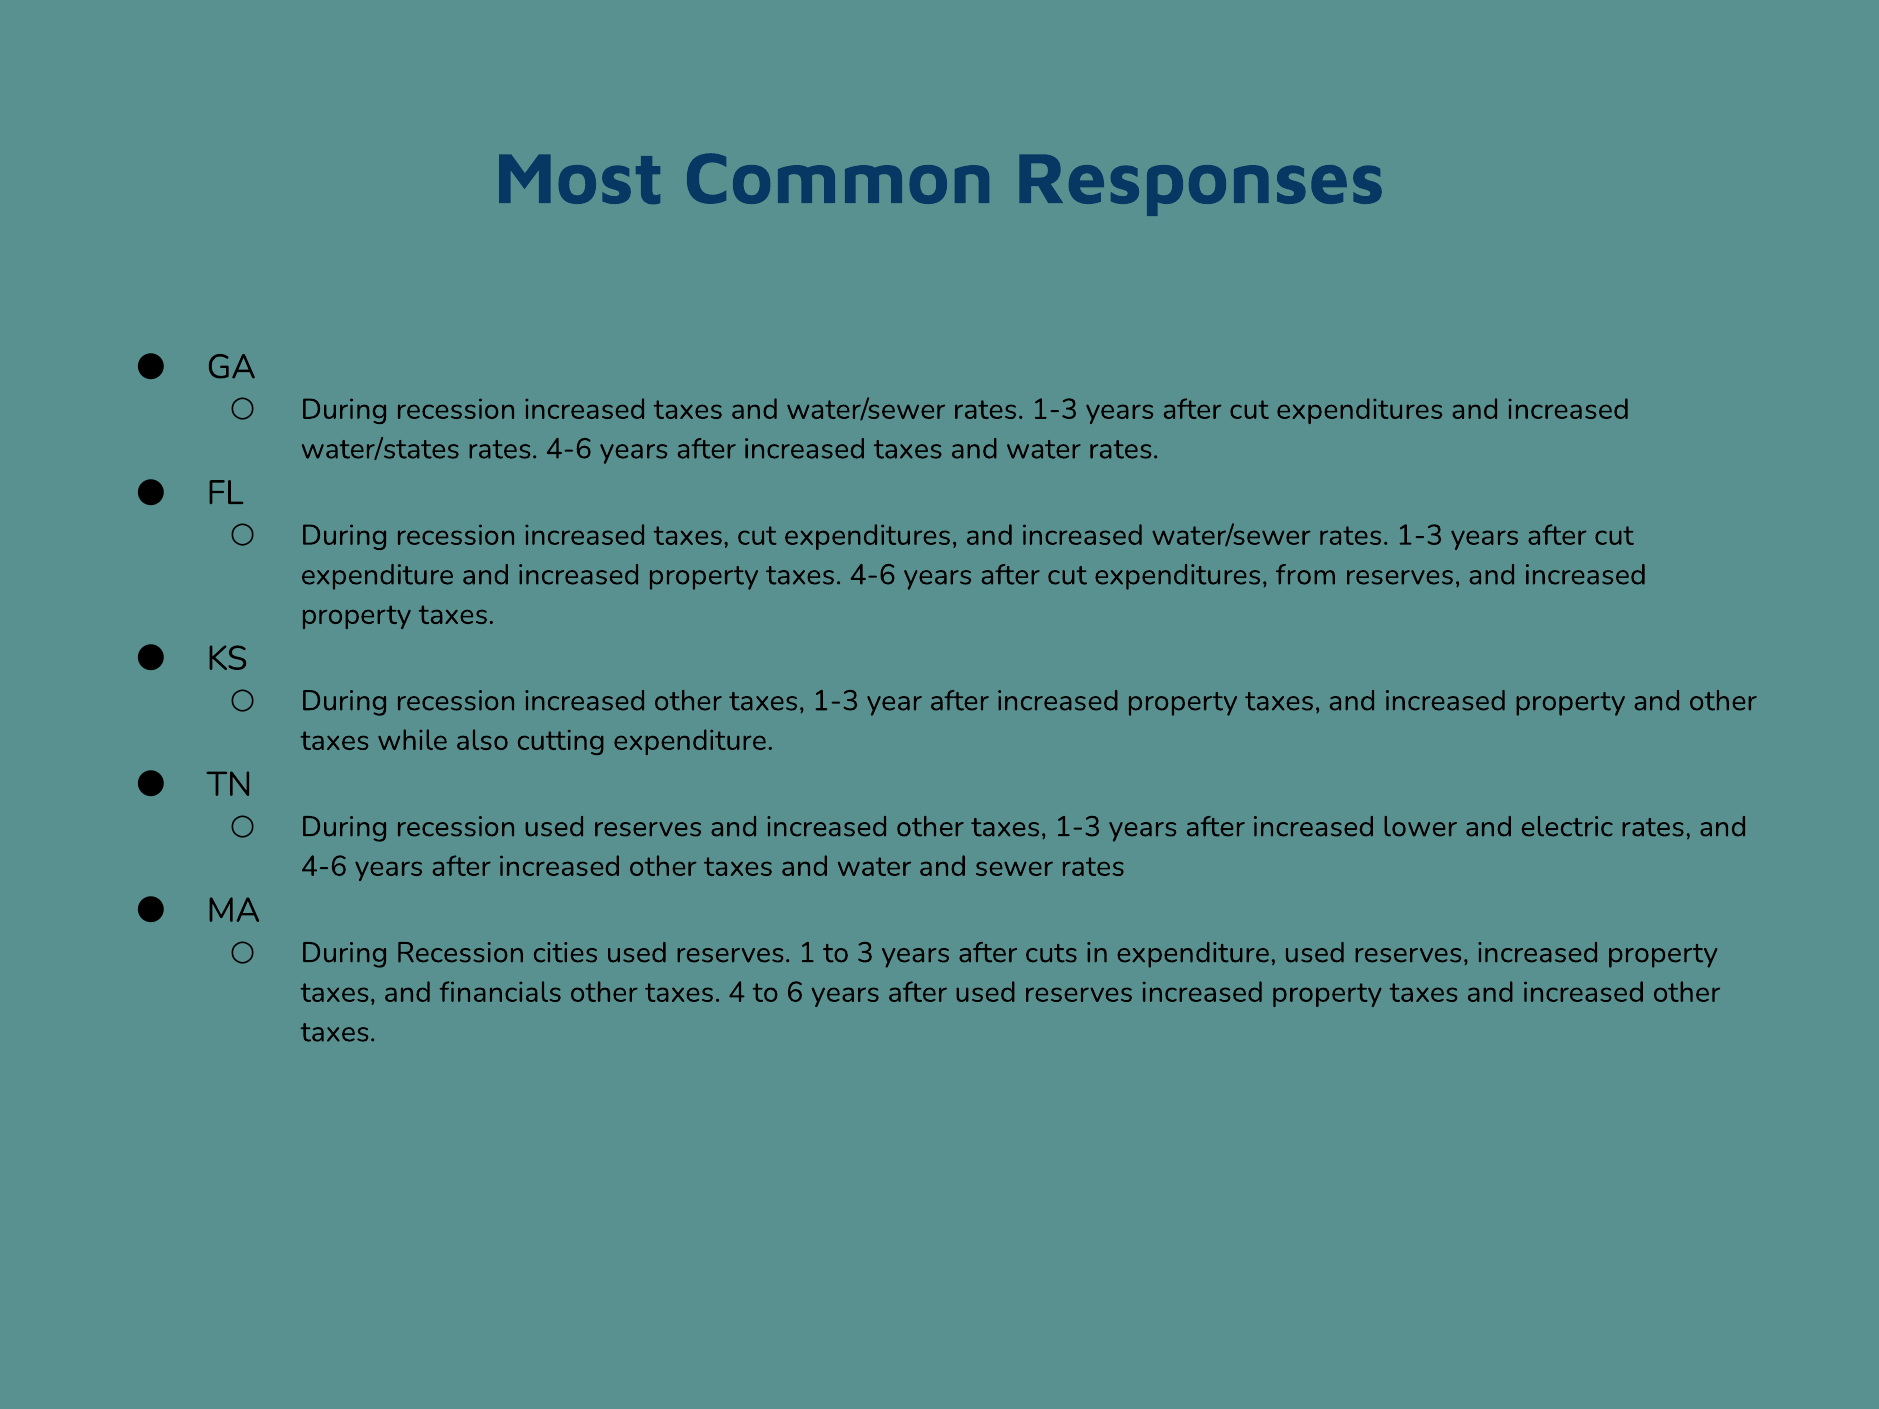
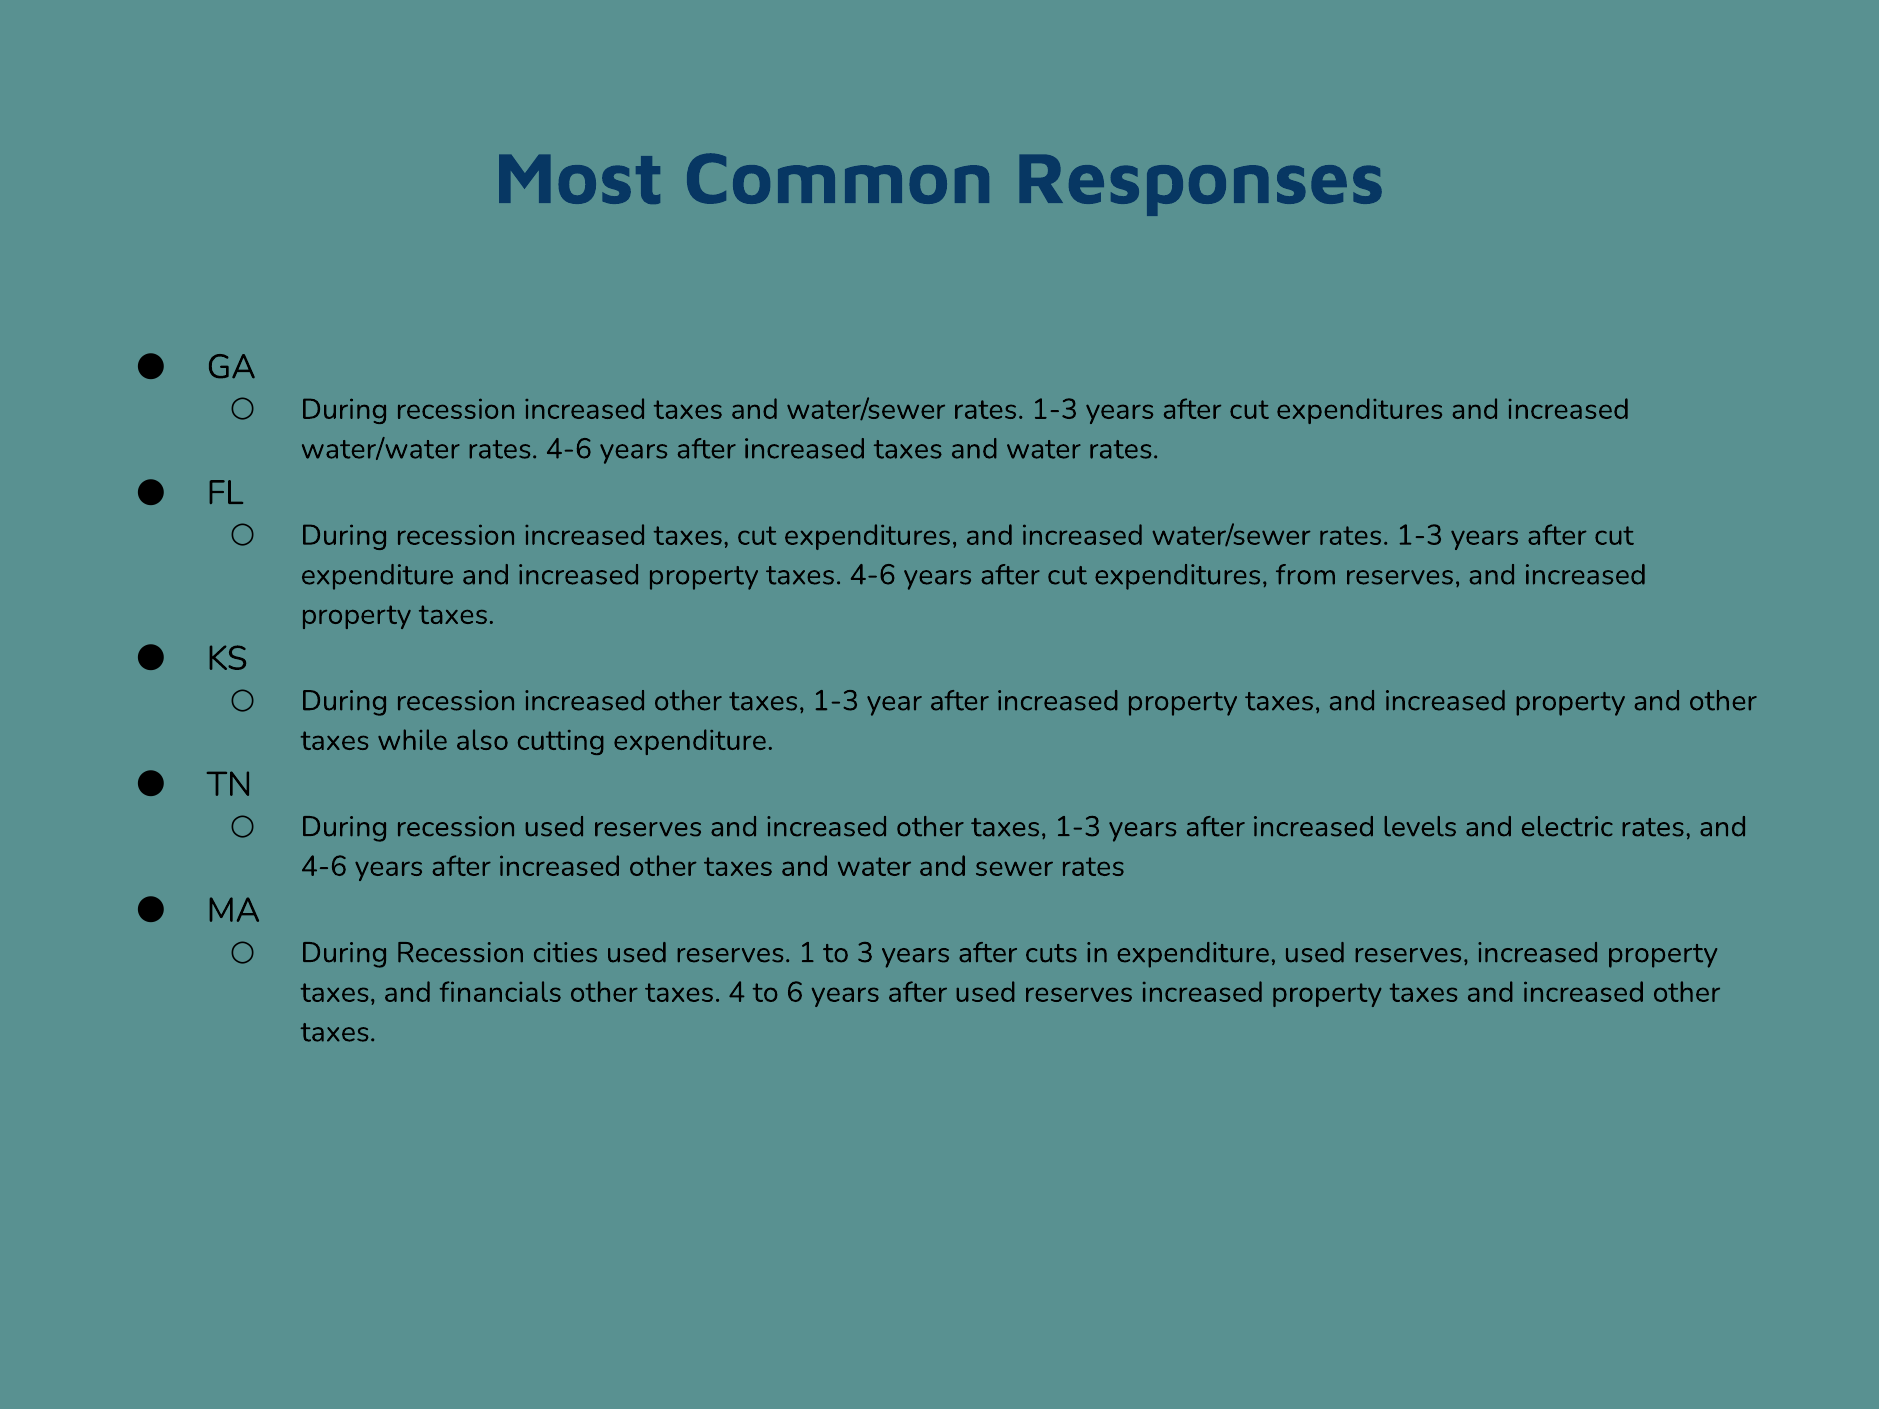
water/states: water/states -> water/water (380, 449)
lower: lower -> levels (1420, 827)
